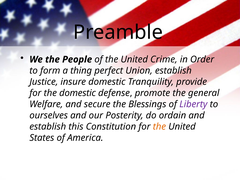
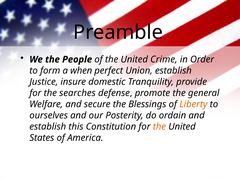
thing: thing -> when (81, 71)
the domestic: domestic -> searches (77, 93)
Liberty colour: purple -> orange (193, 104)
